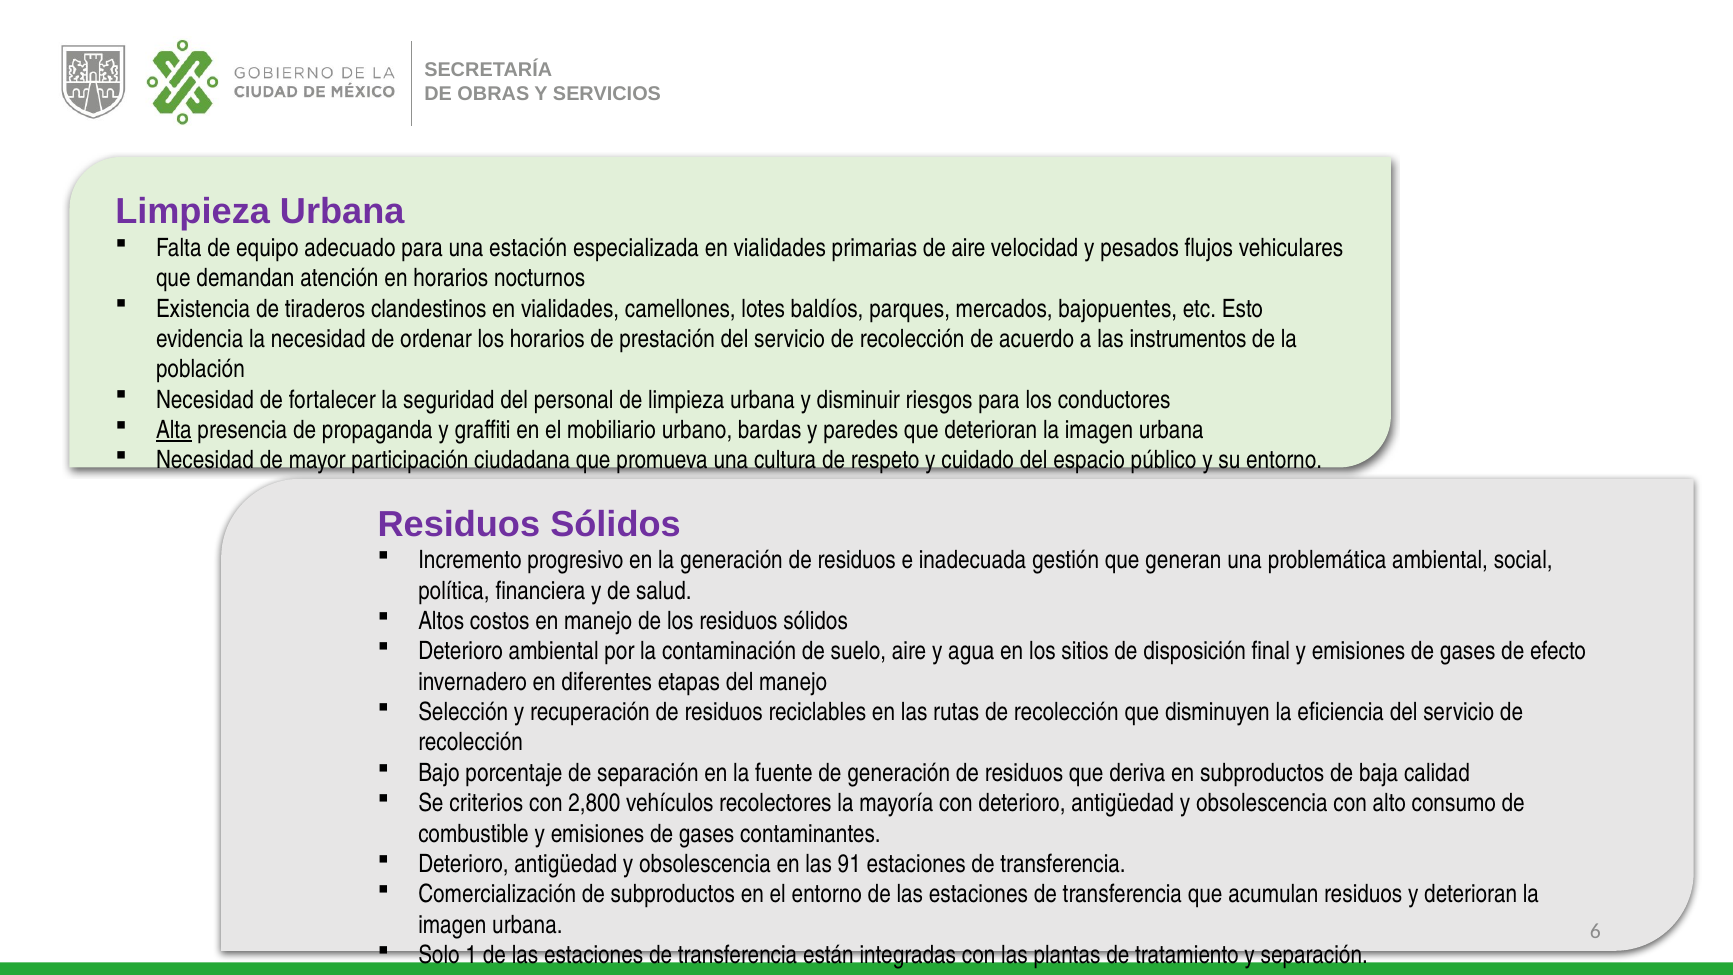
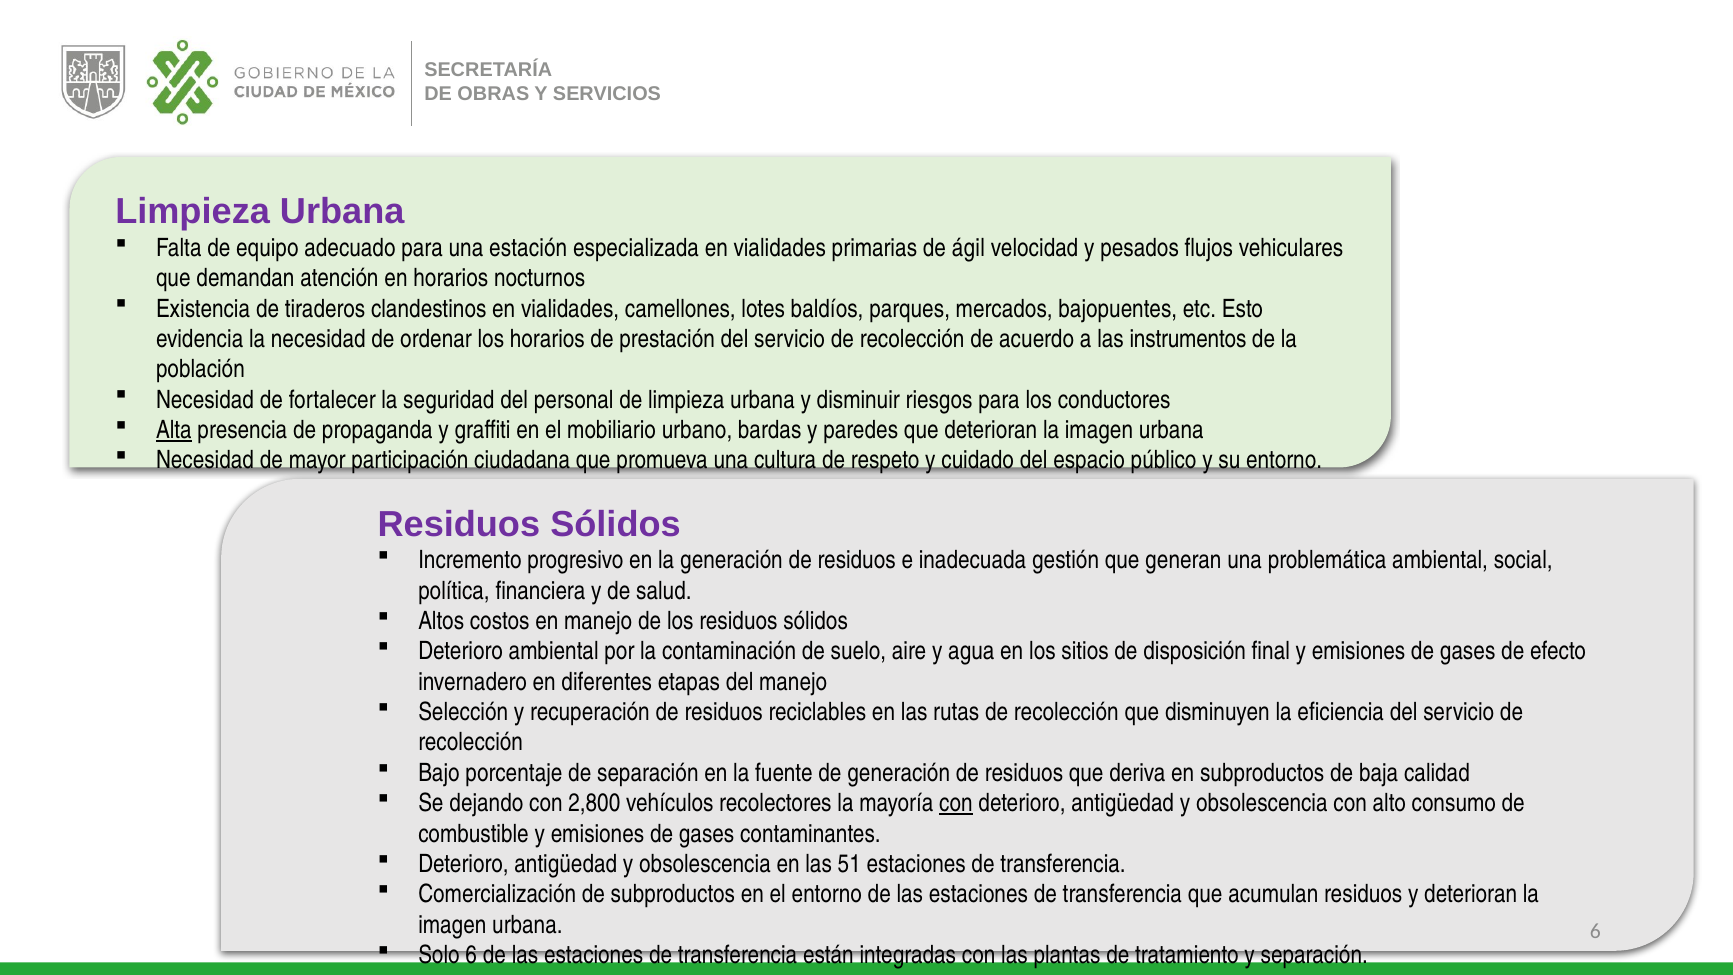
de aire: aire -> ágil (968, 248)
criterios: criterios -> dejando (486, 803)
con underline: none -> present (956, 803)
91: 91 -> 51 (849, 864)
Solo 1: 1 -> 6 (471, 955)
